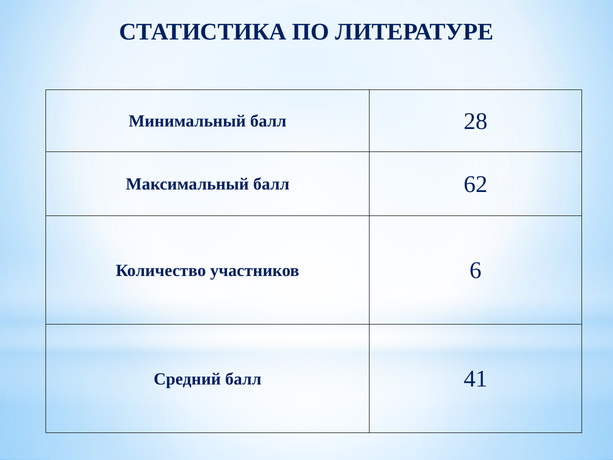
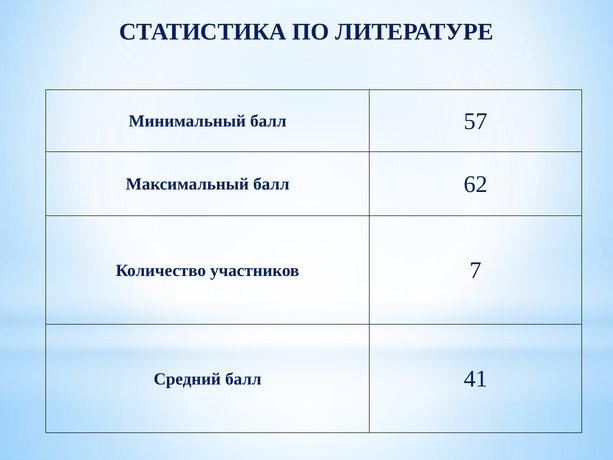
28: 28 -> 57 (476, 121)
6: 6 -> 7 (476, 270)
